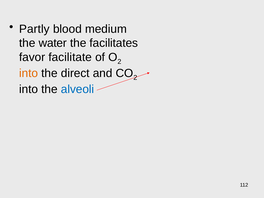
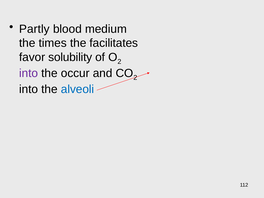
water: water -> times (53, 43)
facilitate: facilitate -> solubility (70, 57)
into colour: orange -> purple (29, 73)
direct: direct -> occur (75, 73)
